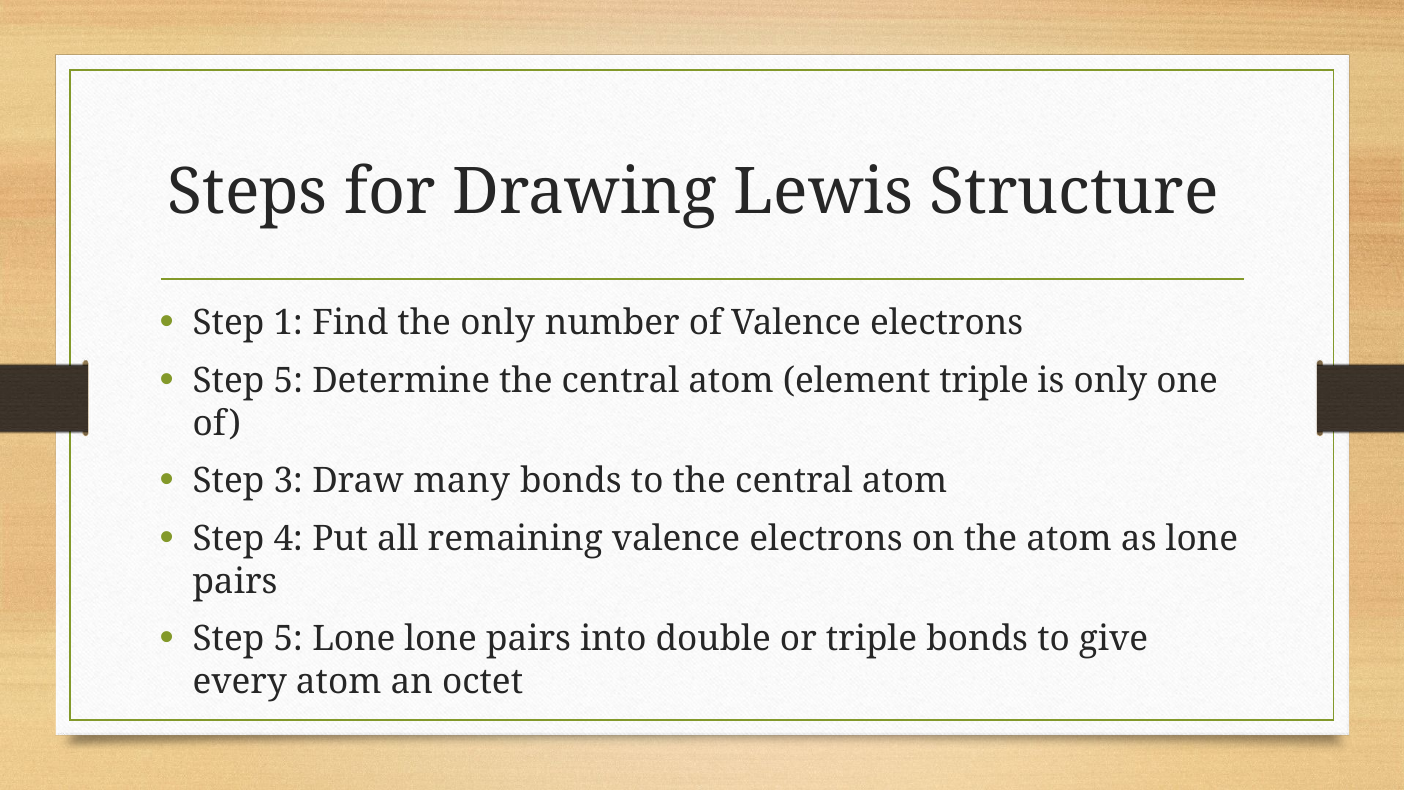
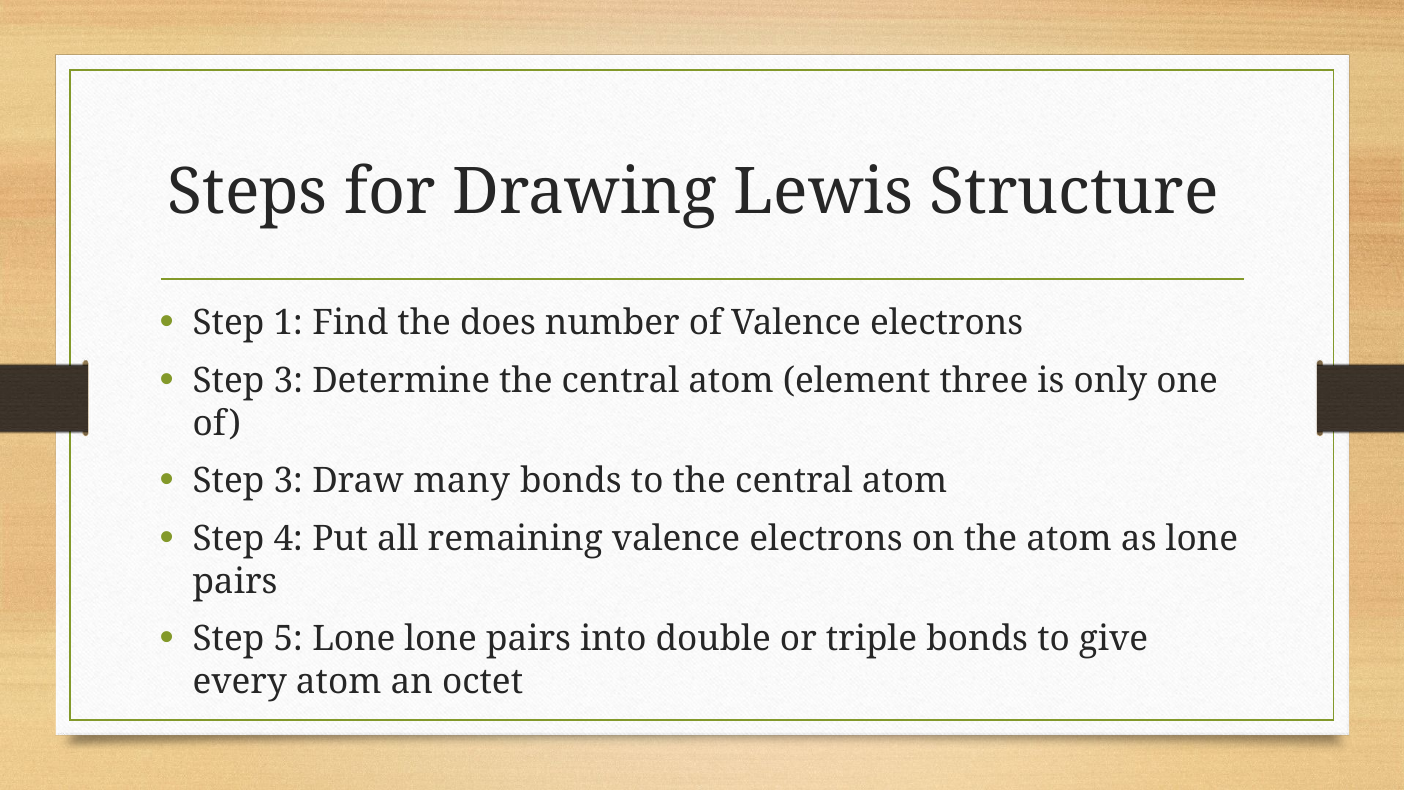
the only: only -> does (498, 323)
5: 5 -> 3 (288, 381)
element triple: triple -> three (984, 381)
